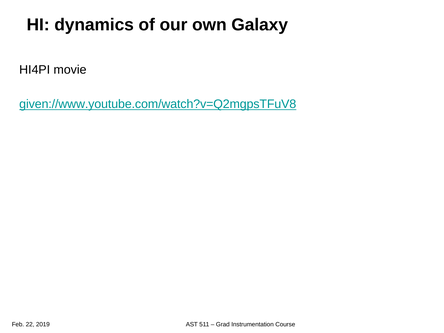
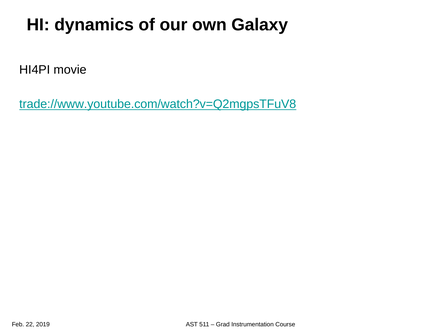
given://www.youtube.com/watch?v=Q2mgpsTFuV8: given://www.youtube.com/watch?v=Q2mgpsTFuV8 -> trade://www.youtube.com/watch?v=Q2mgpsTFuV8 (158, 104)
